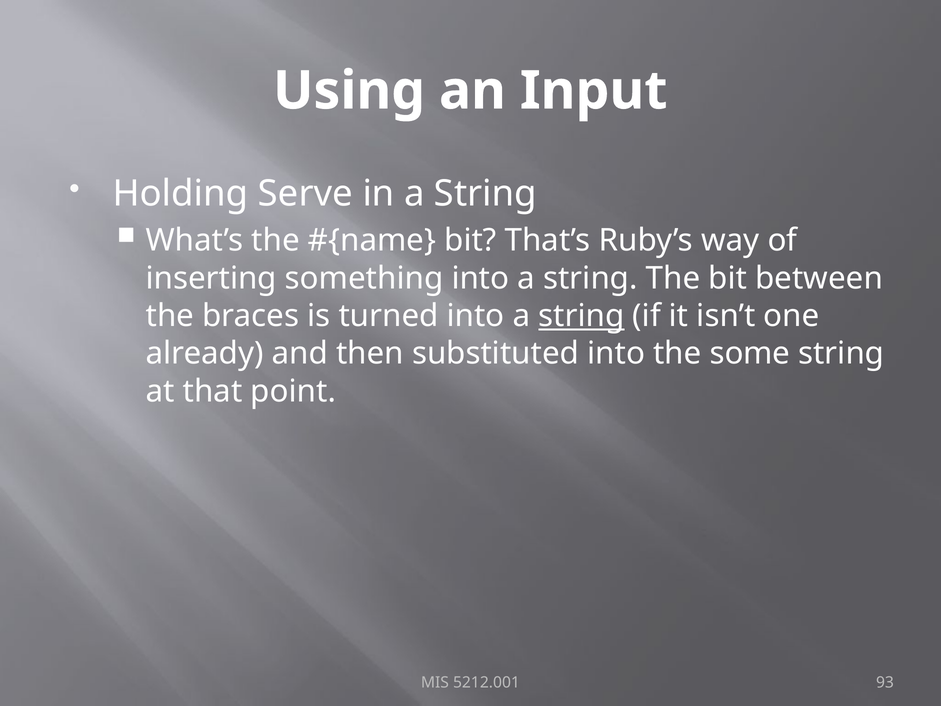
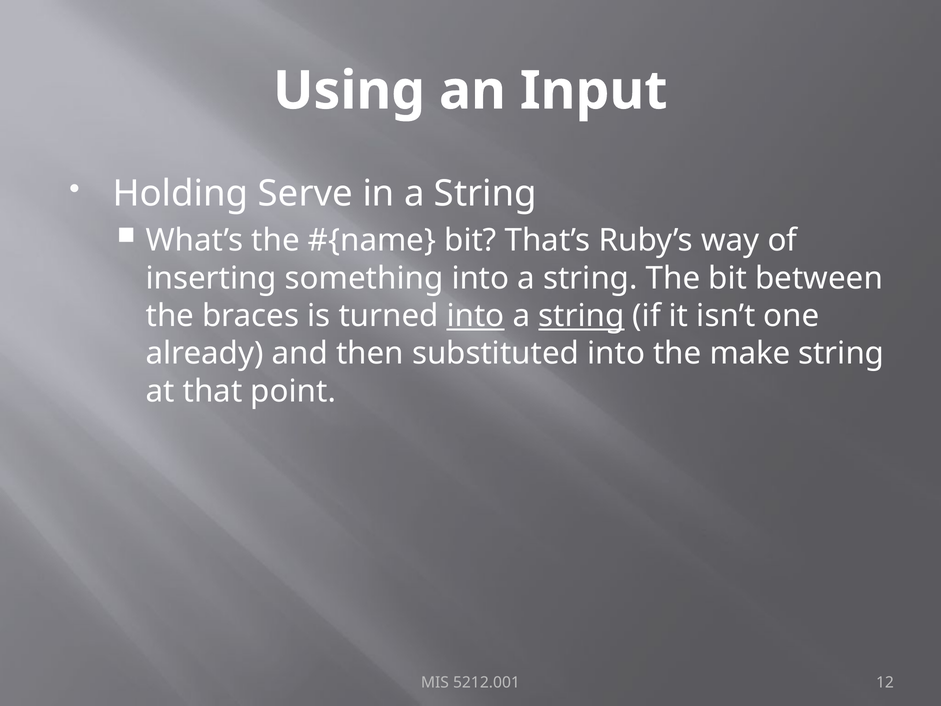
into underline: none -> present (476, 316)
some: some -> make (750, 353)
93: 93 -> 12 (885, 682)
